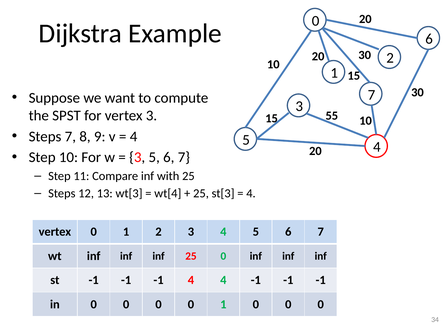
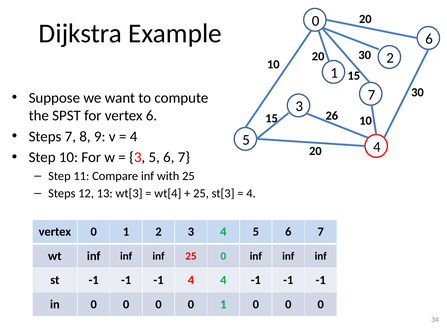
vertex 3: 3 -> 6 (151, 116)
55: 55 -> 26 (332, 116)
